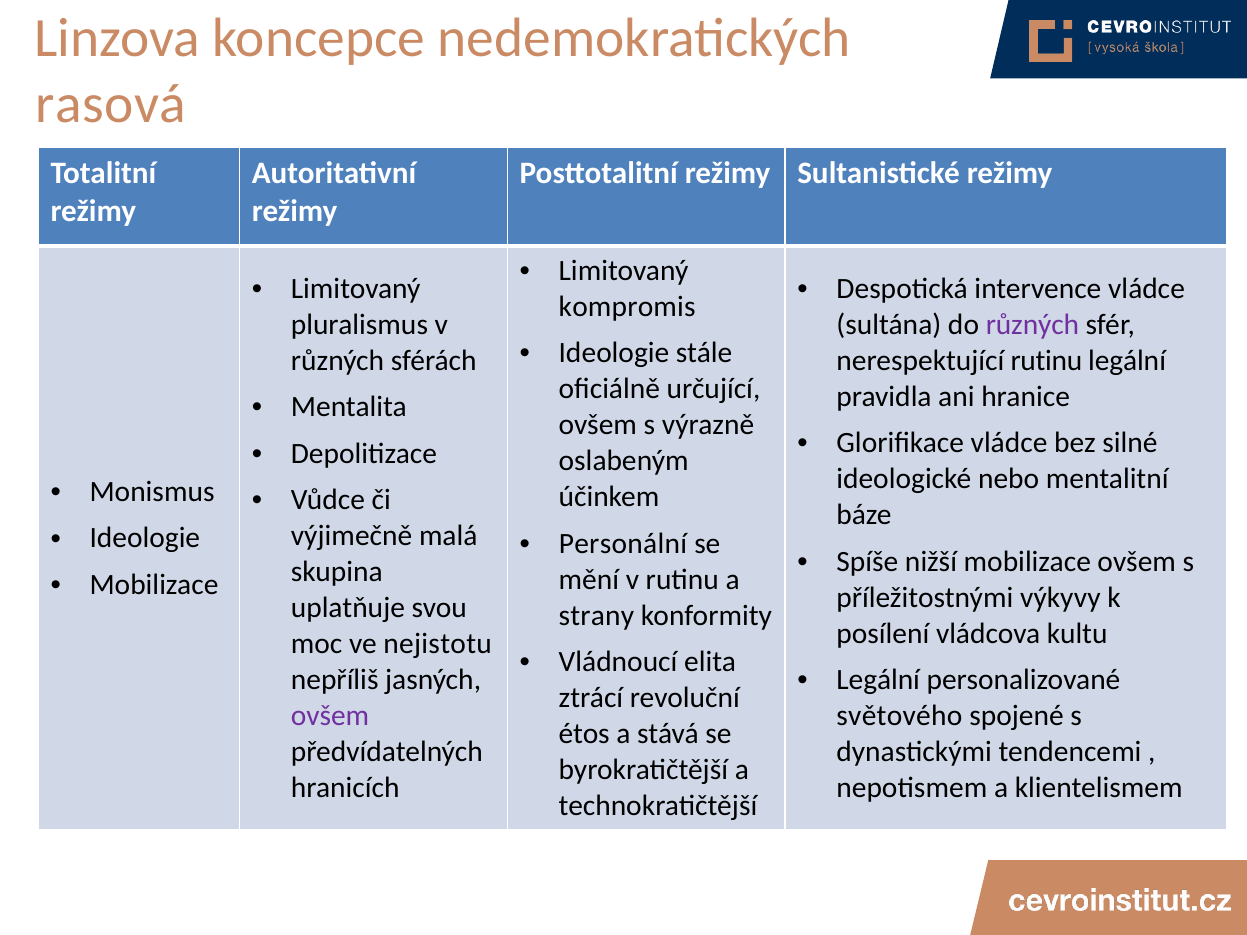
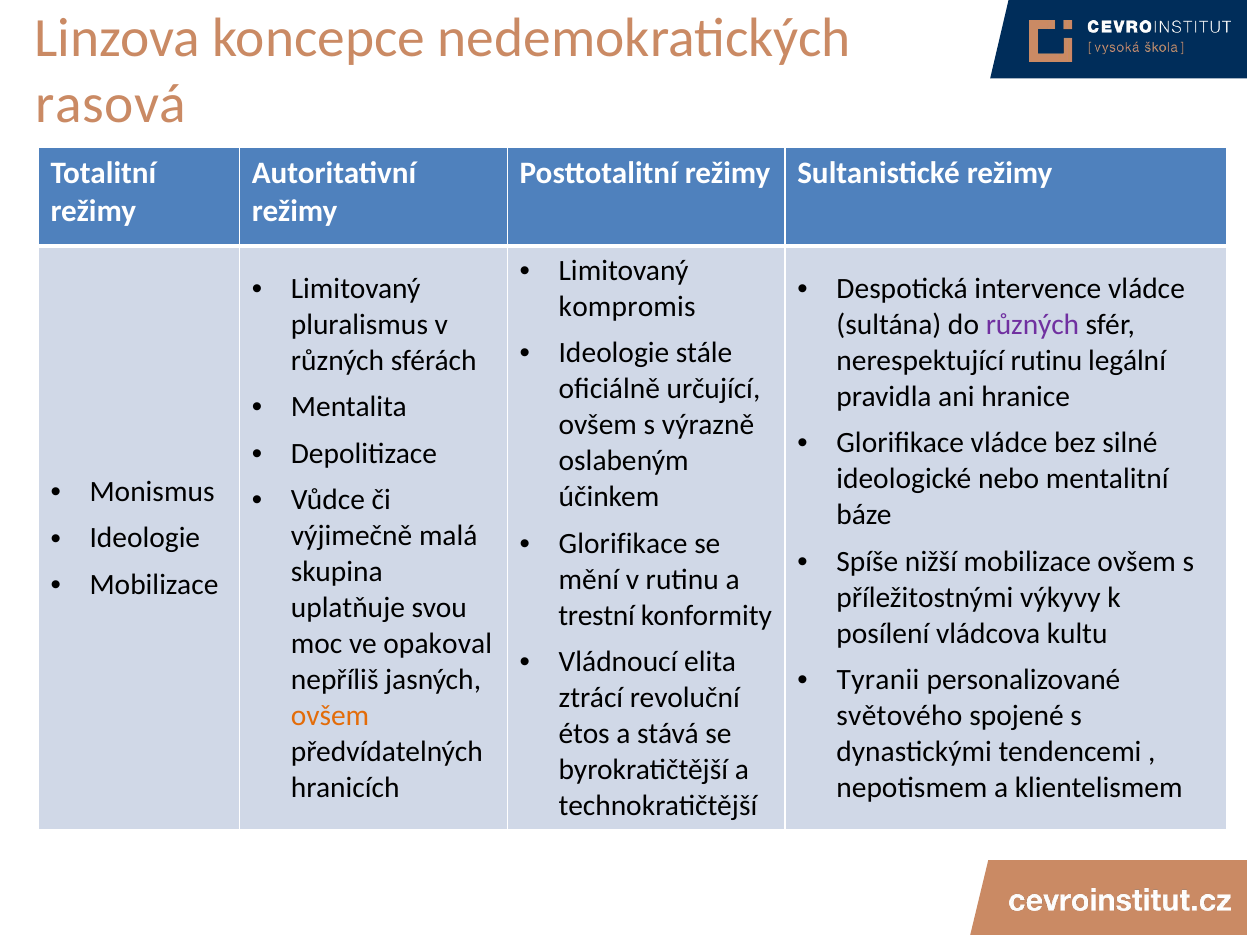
Personální: Personální -> Glorifikace (623, 544)
strany: strany -> trestní (597, 615)
nejistotu: nejistotu -> opakoval (438, 644)
Legální: Legální -> Tyranii (878, 680)
ovšem colour: purple -> orange (330, 716)
